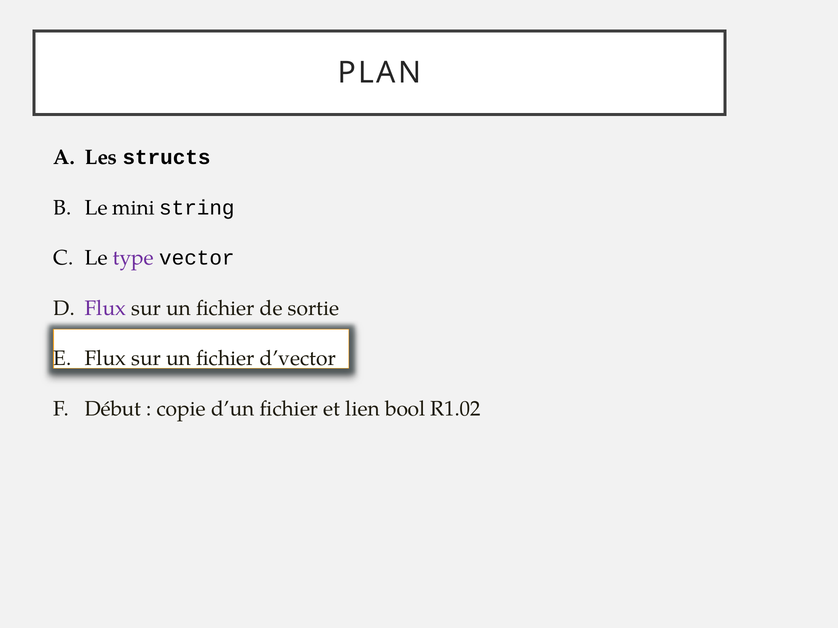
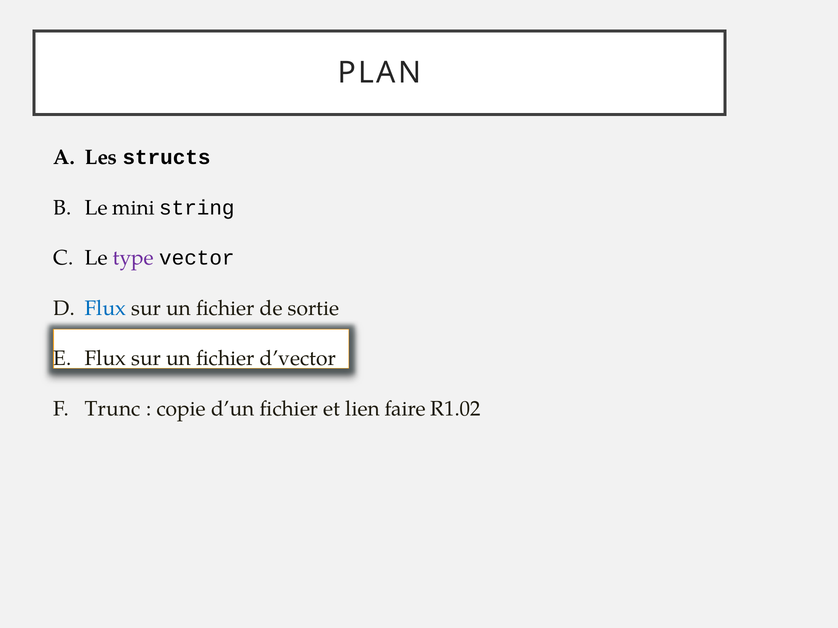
Flux colour: purple -> blue (105, 309)
Début: Début -> Trunc (113, 409)
bool: bool -> faire (405, 409)
